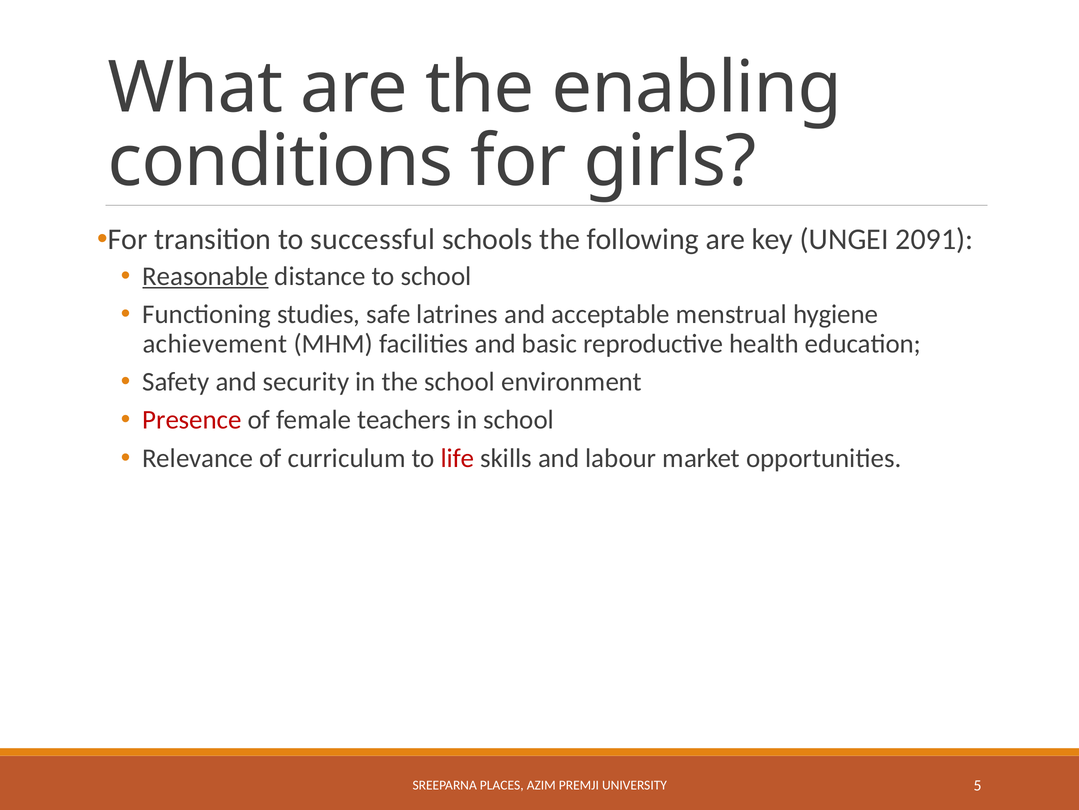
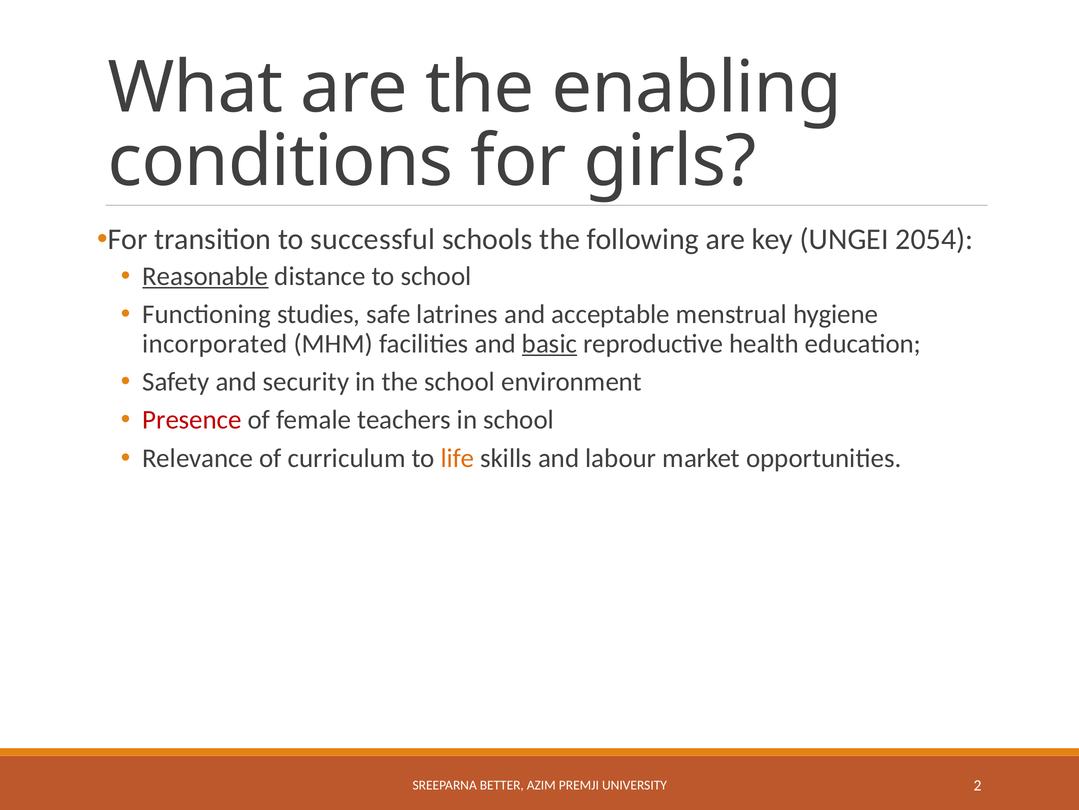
2091: 2091 -> 2054 (934, 239)
achievement: achievement -> incorporated (215, 343)
basic underline: none -> present (549, 343)
life colour: red -> orange (457, 458)
PLACES: PLACES -> BETTER (502, 785)
5: 5 -> 2 (978, 785)
